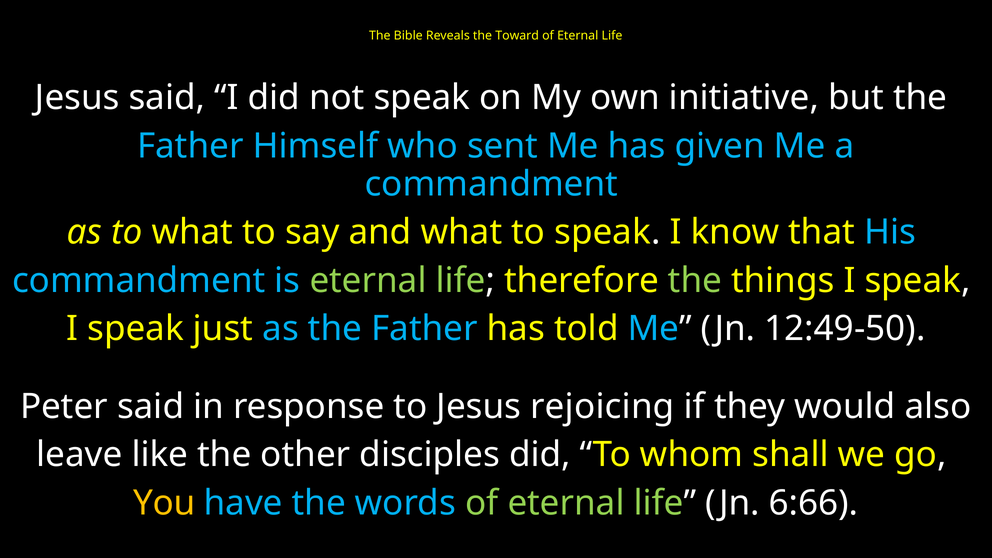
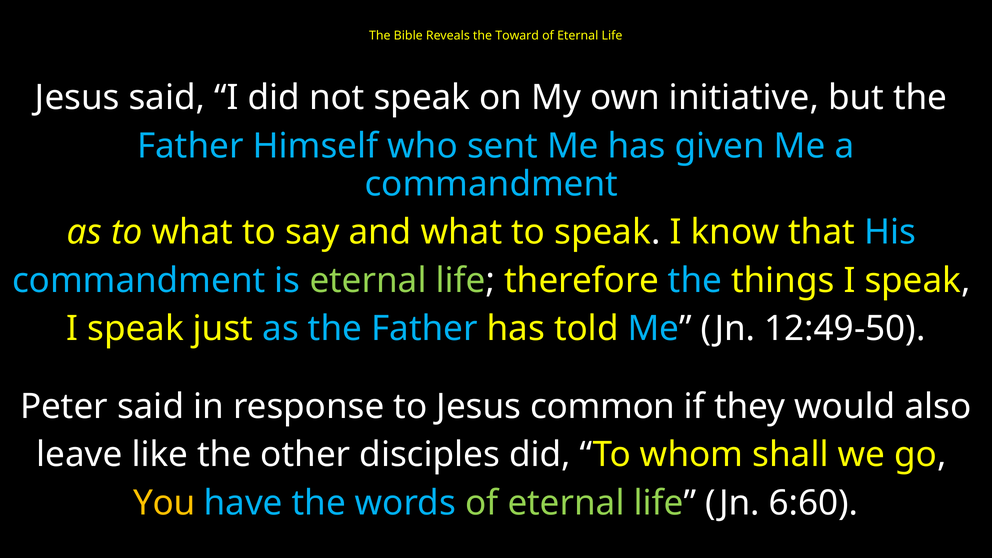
the colour: light green -> light blue (695, 281)
rejoicing: rejoicing -> common (603, 406)
6:66: 6:66 -> 6:60 (814, 503)
